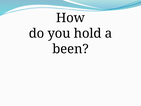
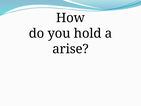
been: been -> arise (70, 49)
